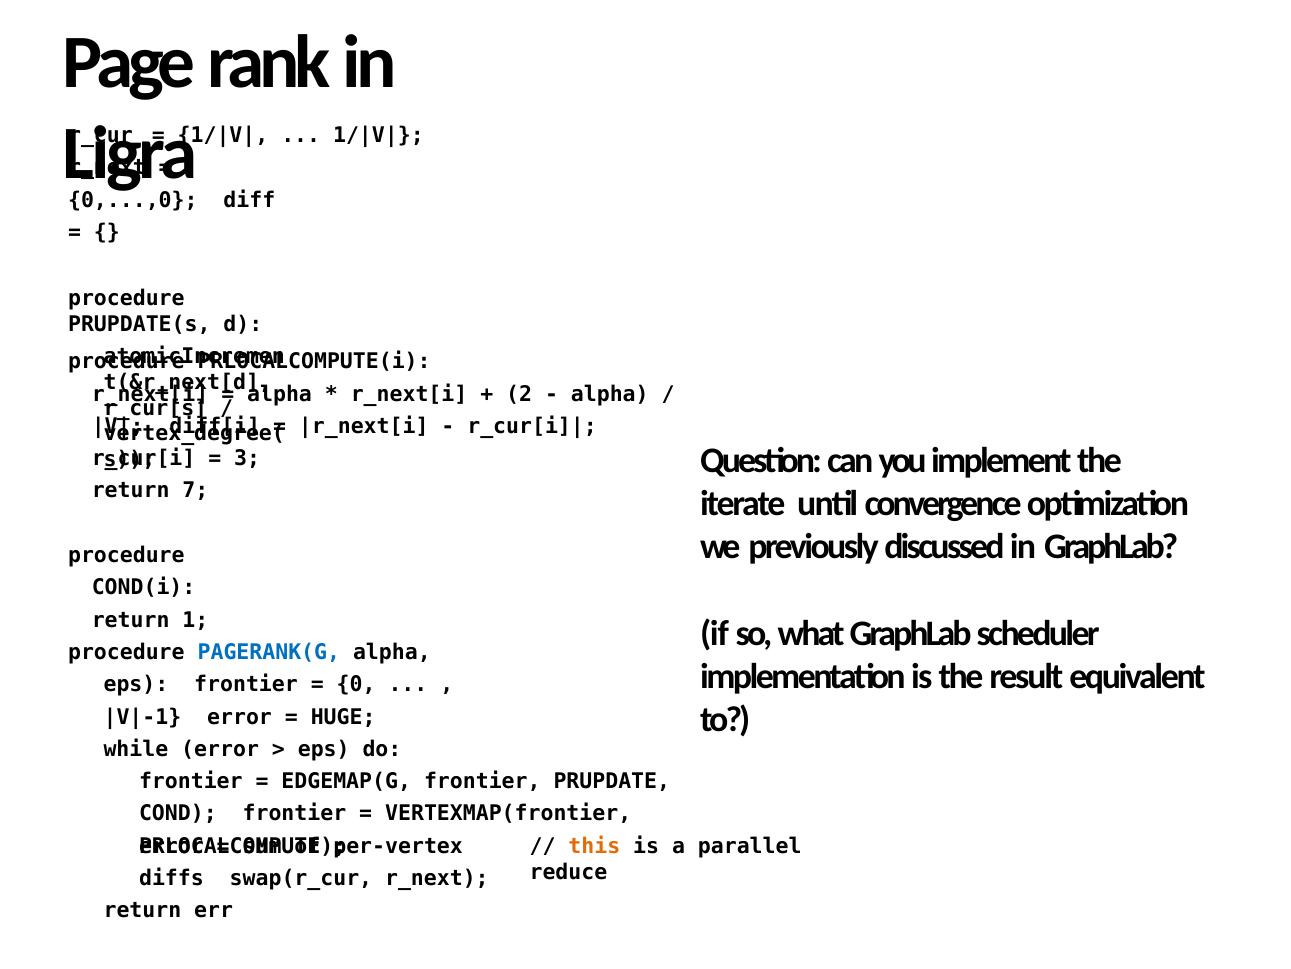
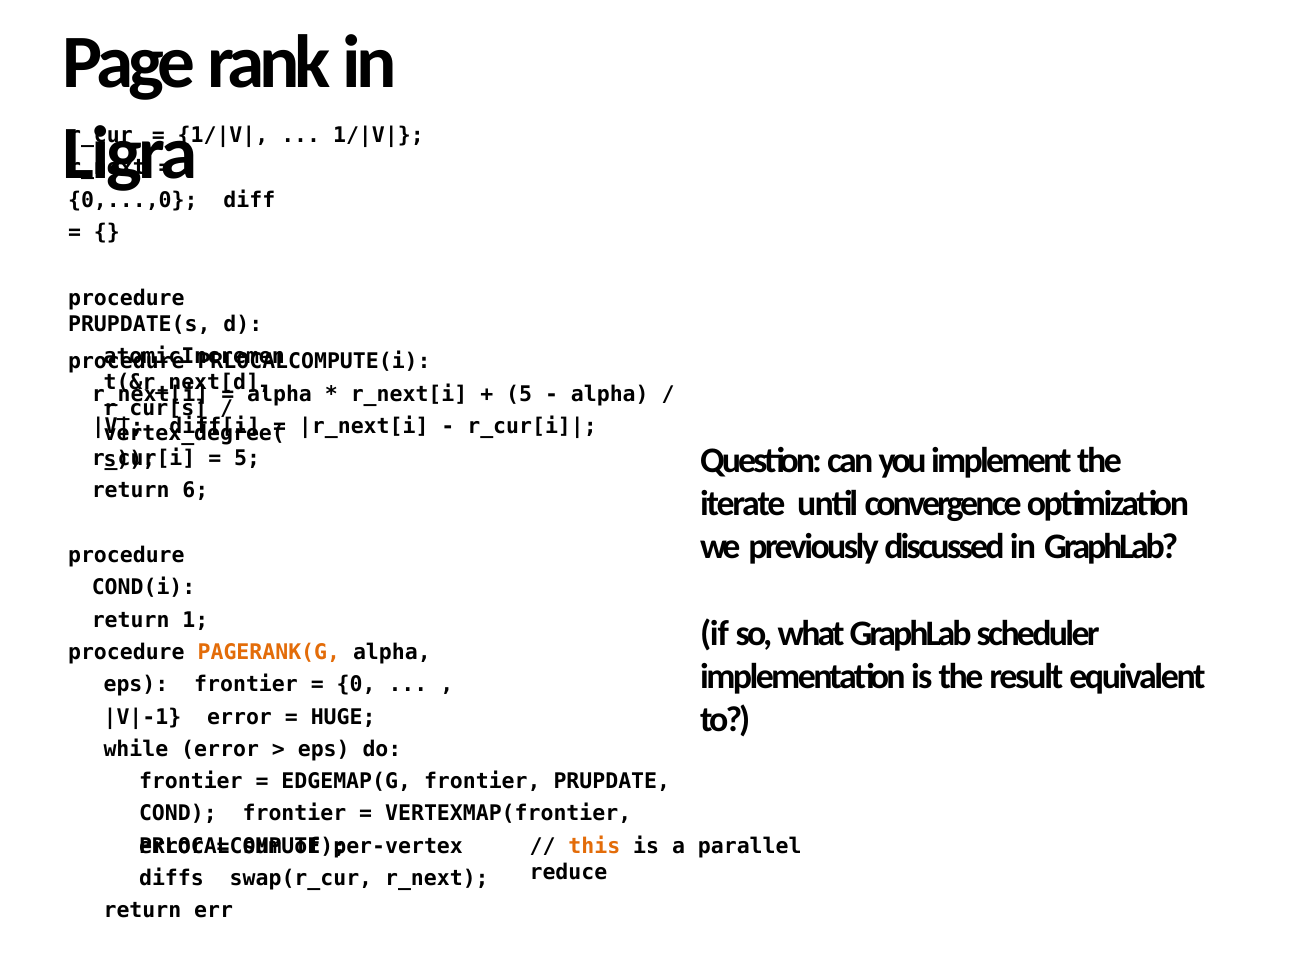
2: 2 -> 5 (519, 394)
3: 3 -> 5 (247, 458)
7: 7 -> 6 (195, 490)
PAGERANK(G colour: blue -> orange (269, 652)
